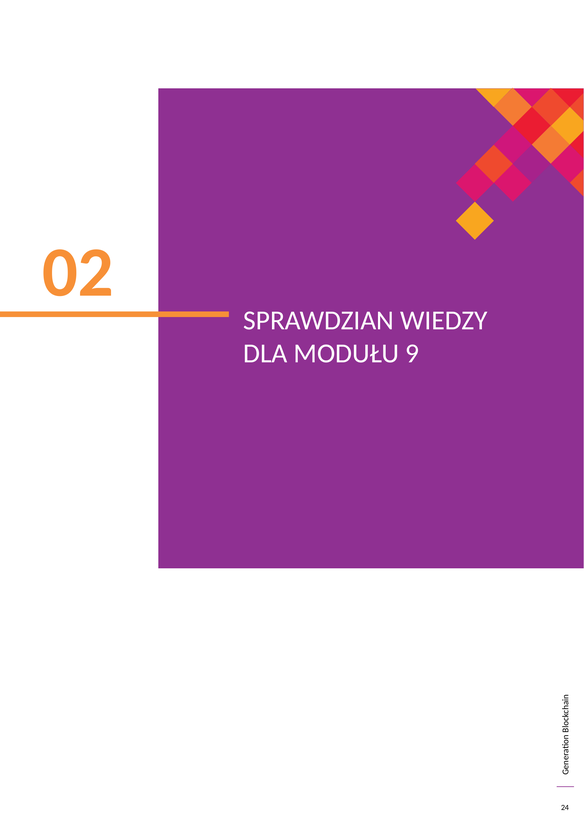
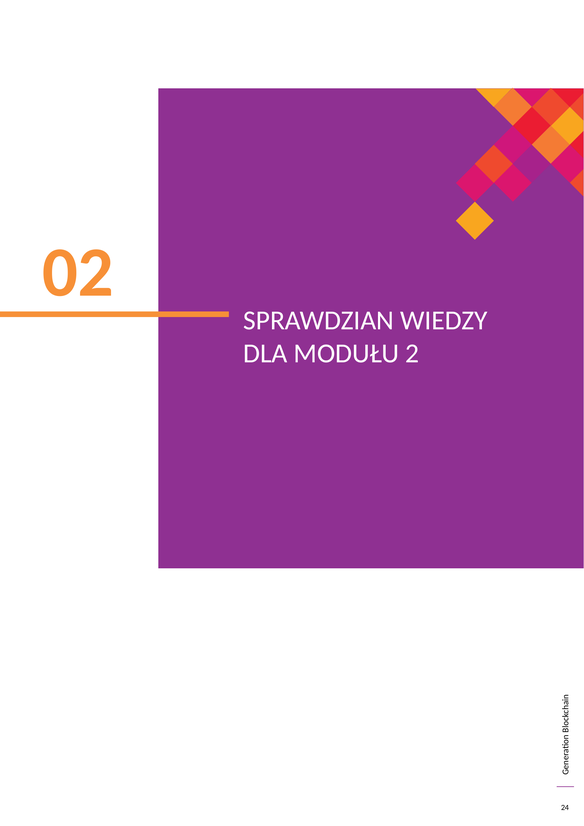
9: 9 -> 2 (412, 354)
